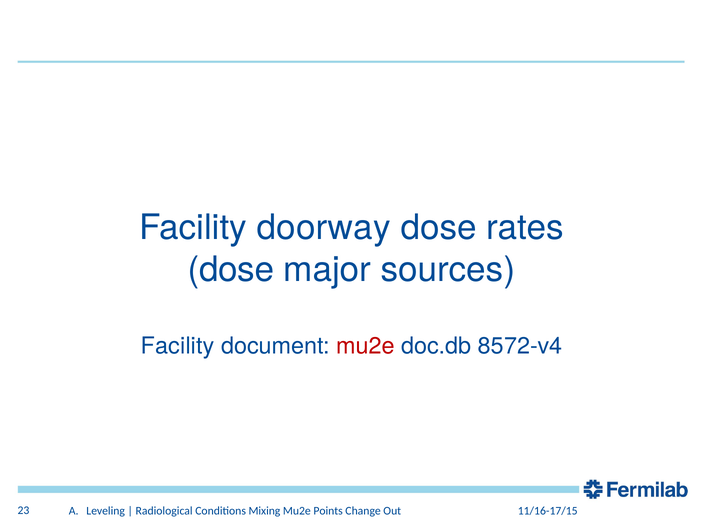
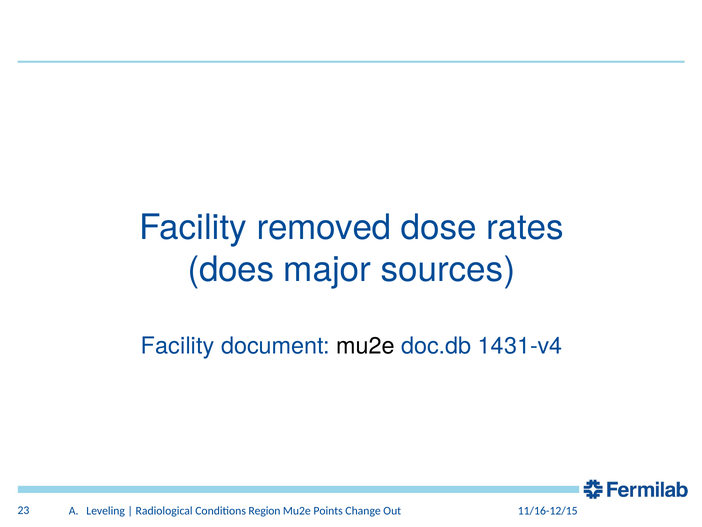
doorway: doorway -> removed (324, 227)
dose: dose -> does (231, 269)
mu2e colour: red -> black (366, 346)
8572-v4: 8572-v4 -> 1431-v4 (520, 346)
Mixing: Mixing -> Region (264, 510)
11/16-17/15: 11/16-17/15 -> 11/16-12/15 (548, 510)
